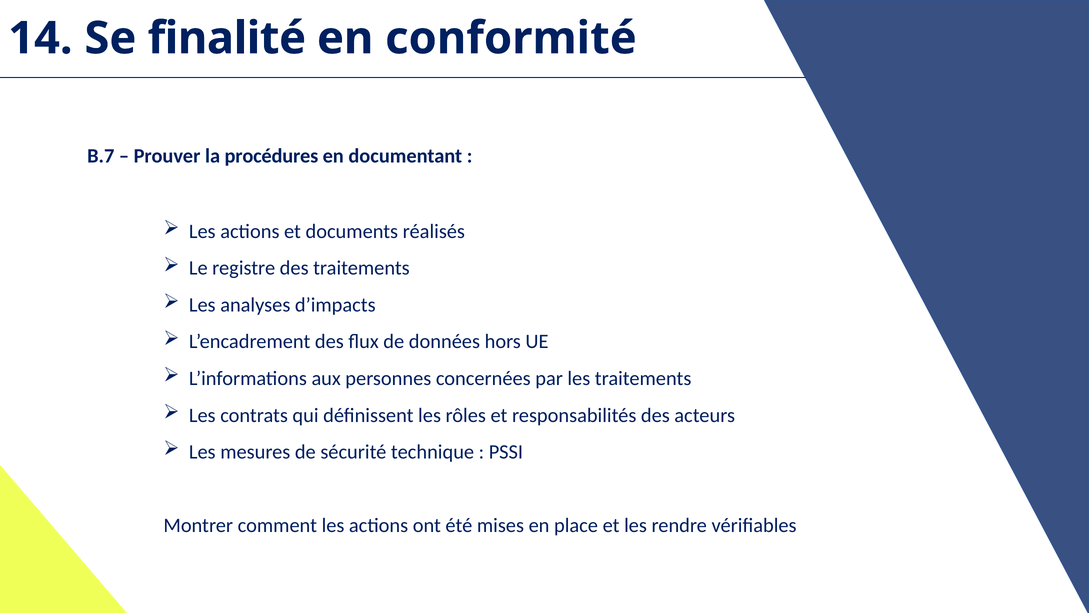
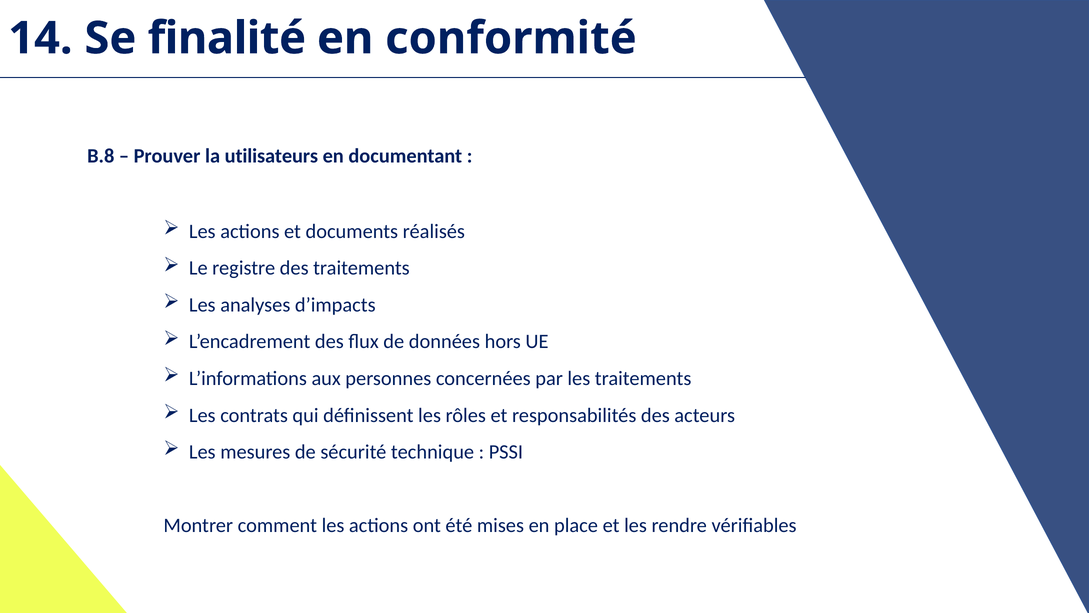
B.7: B.7 -> B.8 (101, 156)
procédures: procédures -> utilisateurs (271, 156)
